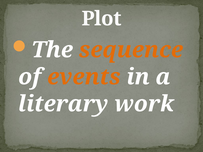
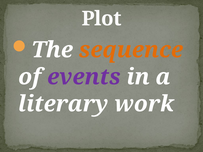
events colour: orange -> purple (84, 77)
